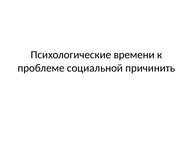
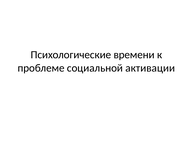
причинить: причинить -> активации (150, 68)
